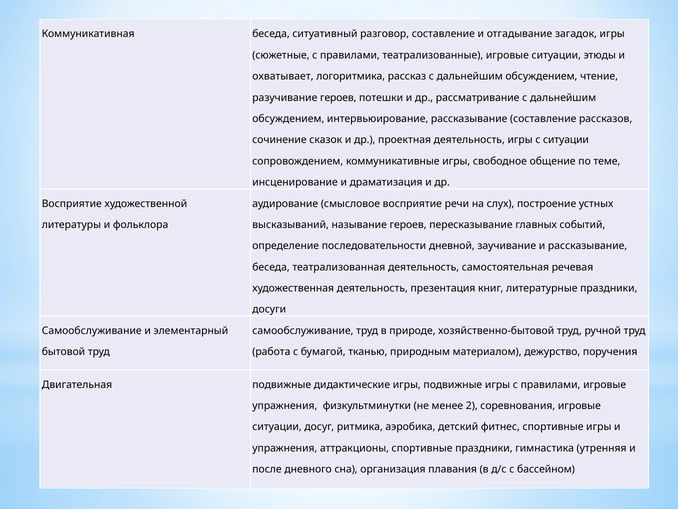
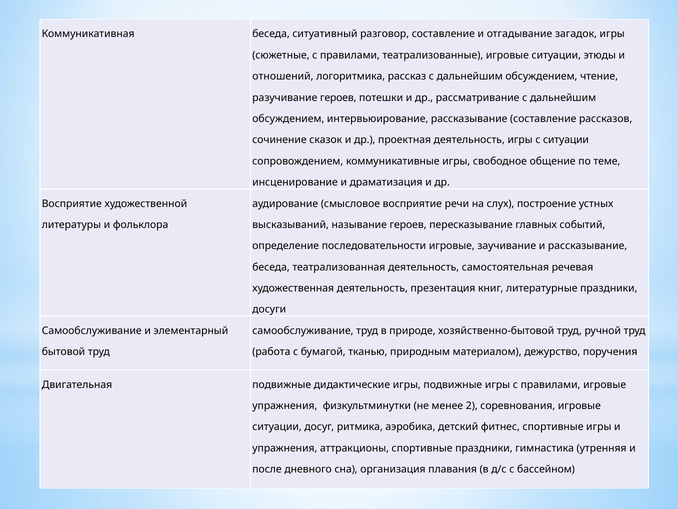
охватывает: охватывает -> отношений (283, 76)
последовательности дневной: дневной -> игровые (452, 246)
